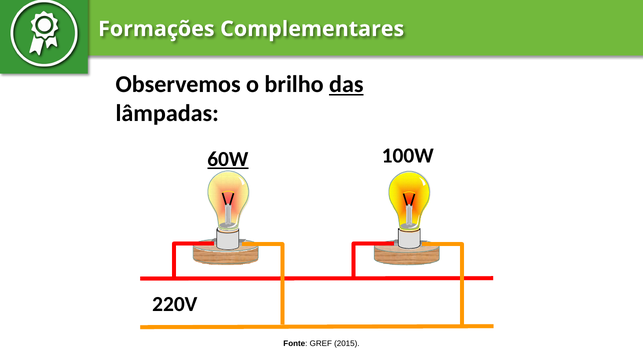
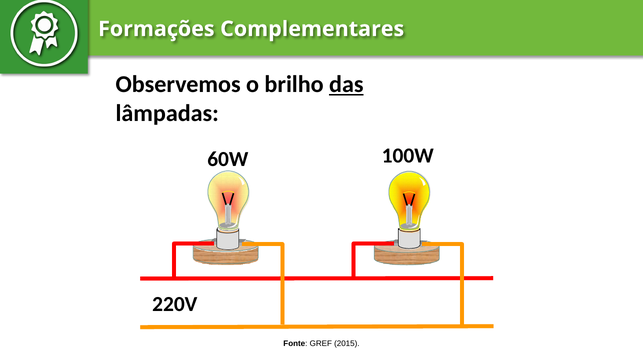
60W underline: present -> none (228, 159)
